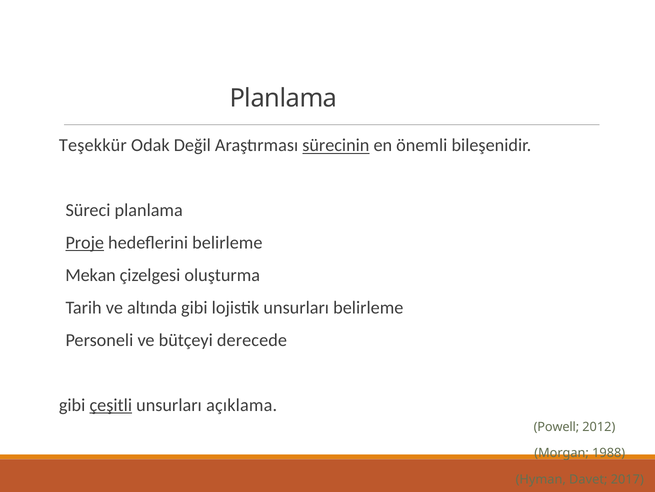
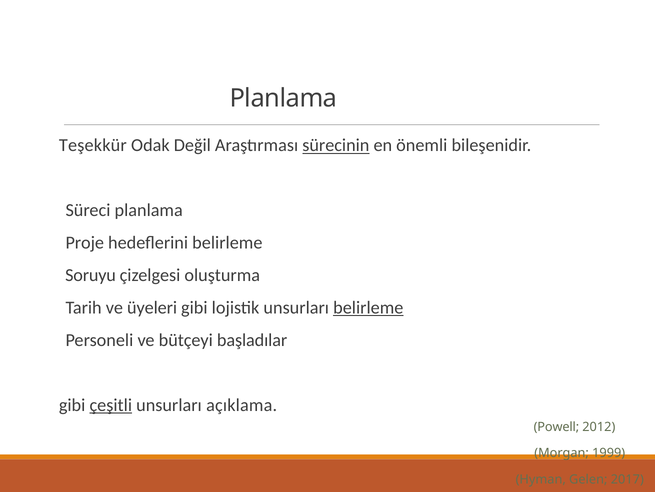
Proje underline: present -> none (85, 242)
Mekan: Mekan -> Soruyu (91, 275)
altında: altında -> üyeleri (152, 307)
belirleme underline: none -> present (368, 307)
derecede: derecede -> başladılar (252, 340)
1988: 1988 -> 1999 (609, 452)
Davet: Davet -> Gelen (588, 479)
